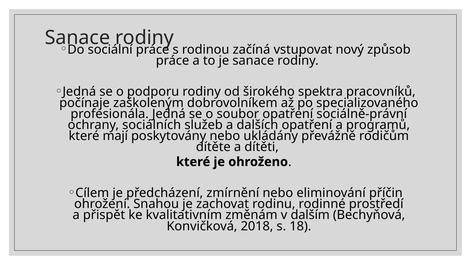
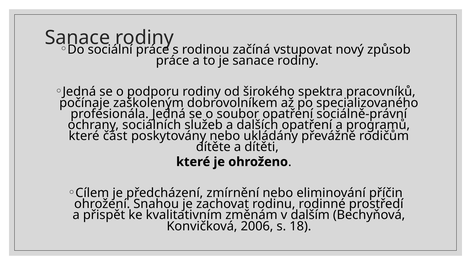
mají: mají -> část (115, 136)
2018: 2018 -> 2006 (257, 226)
